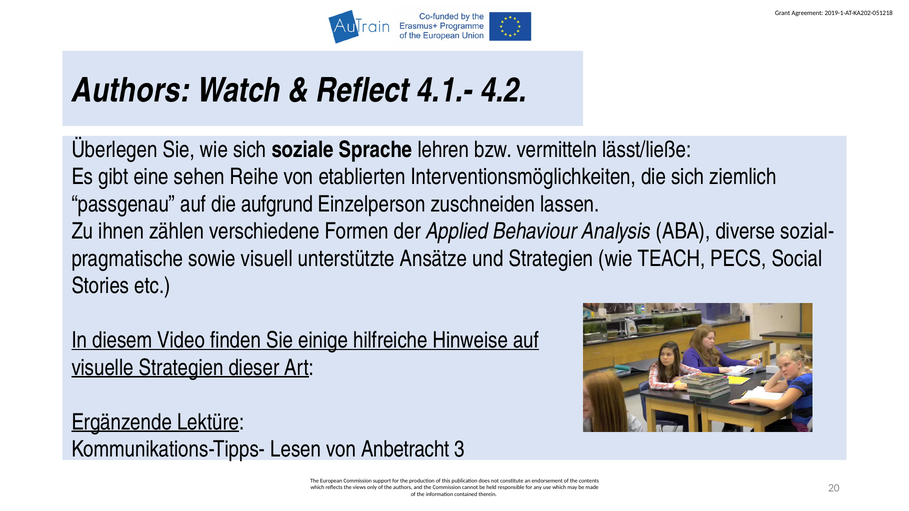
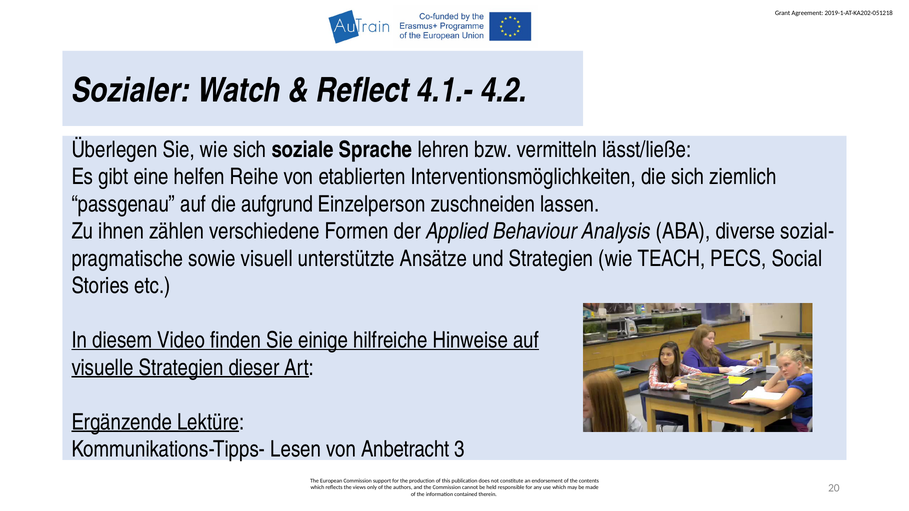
Authors: Authors -> Sozialer (131, 91)
sehen: sehen -> helfen (199, 177)
